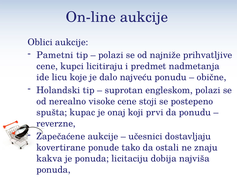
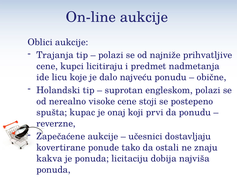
Pametni: Pametni -> Trajanja (55, 55)
